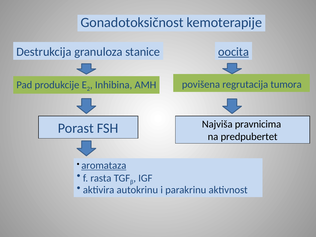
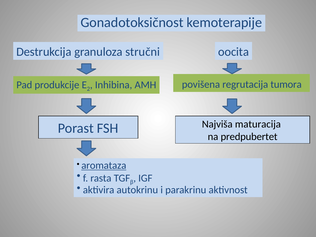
stanice: stanice -> stručni (143, 52)
oocita underline: present -> none (234, 52)
pravnicima: pravnicima -> maturacija (258, 124)
